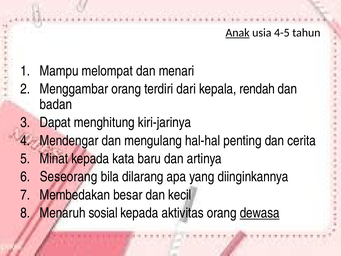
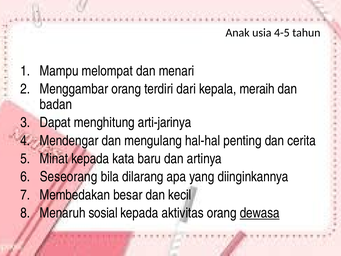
Anak underline: present -> none (238, 33)
rendah: rendah -> meraih (257, 89)
kiri-jarinya: kiri-jarinya -> arti-jarinya (165, 122)
